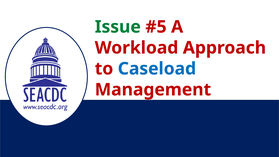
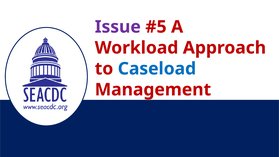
Issue colour: green -> purple (118, 27)
